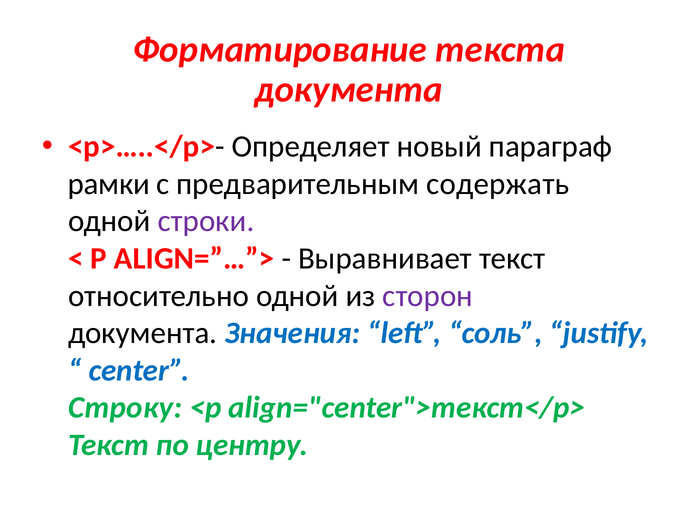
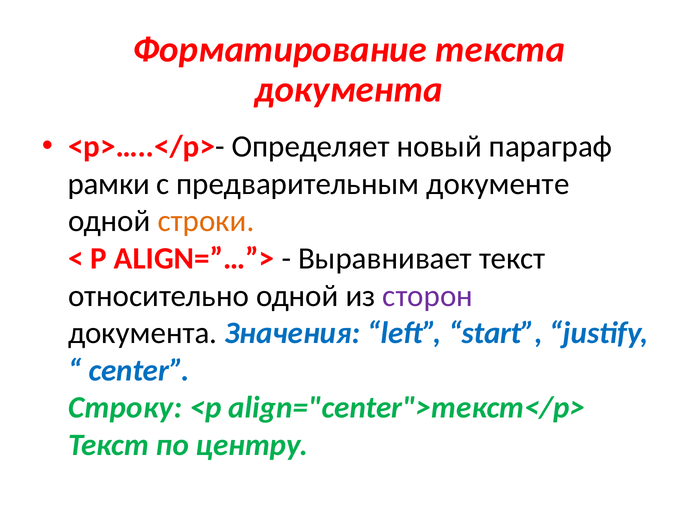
содержать: содержать -> документе (498, 184)
строки colour: purple -> orange (206, 221)
соль: соль -> start (496, 333)
